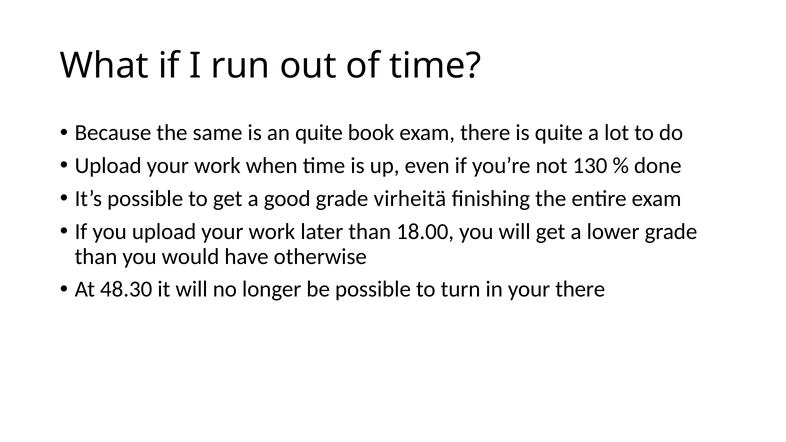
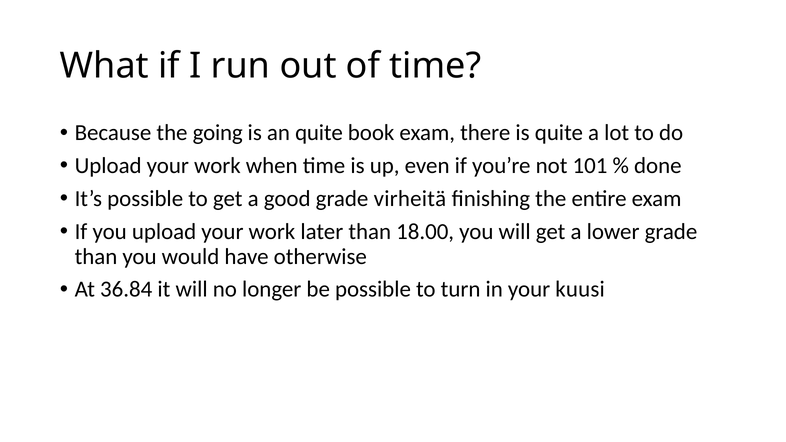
same: same -> going (218, 133)
130: 130 -> 101 (590, 166)
48.30: 48.30 -> 36.84 (126, 289)
your there: there -> kuusi (580, 289)
